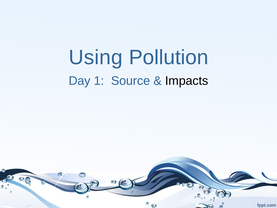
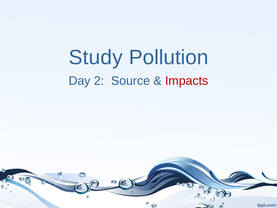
Using: Using -> Study (96, 57)
1: 1 -> 2 (99, 81)
Impacts colour: black -> red (187, 81)
